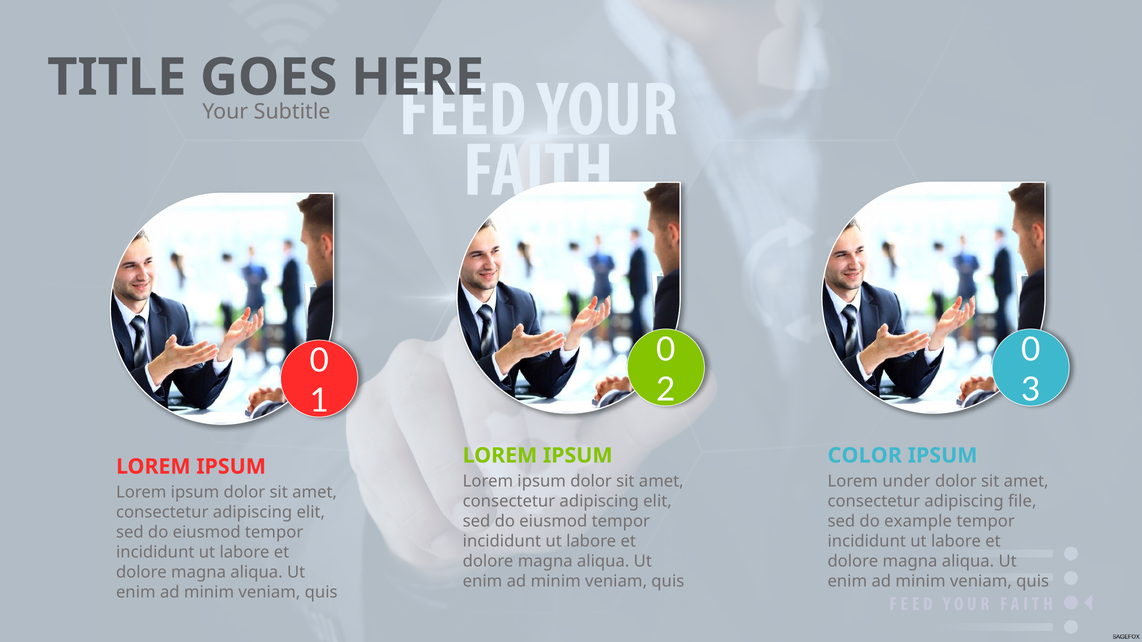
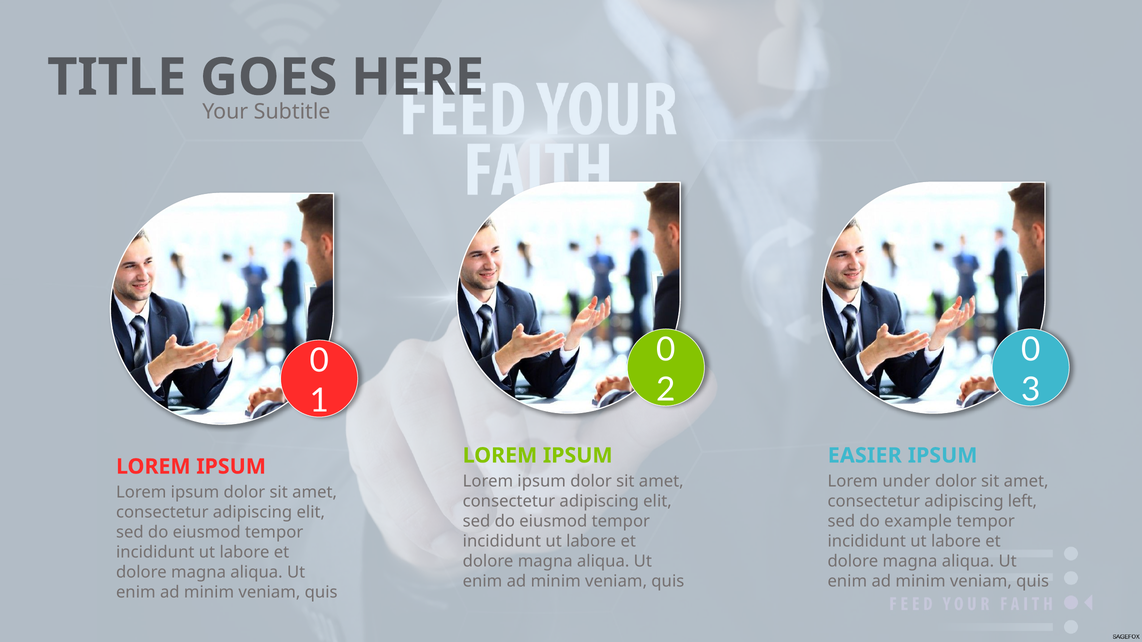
COLOR: COLOR -> EASIER (865, 456)
file: file -> left (1022, 502)
